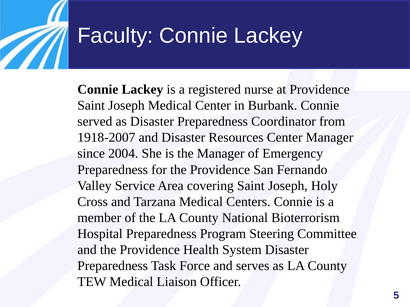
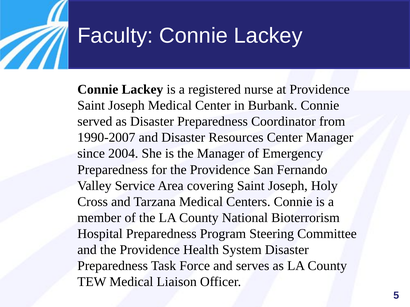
1918-2007: 1918-2007 -> 1990-2007 (106, 138)
